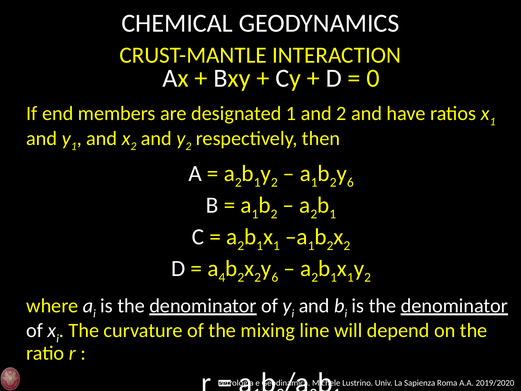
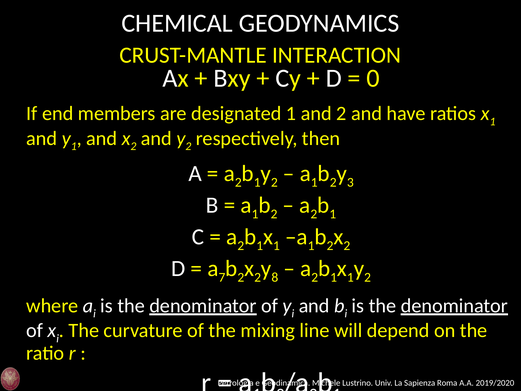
6: 6 -> 3 (350, 182)
4: 4 -> 7 (222, 277)
6: 6 -> 8 (275, 277)
